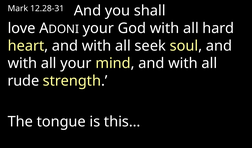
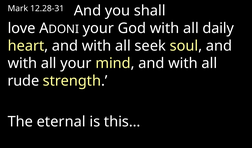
hard: hard -> daily (218, 28)
tongue: tongue -> eternal (61, 121)
